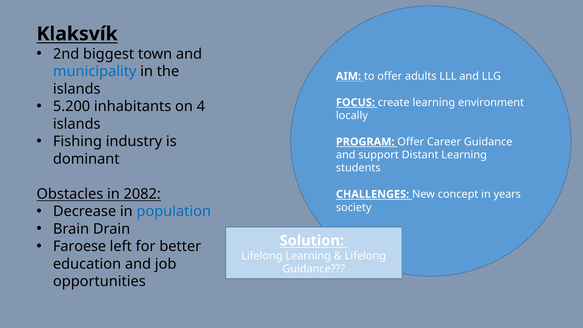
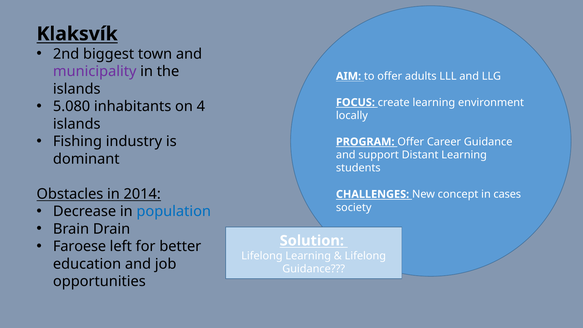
municipality colour: blue -> purple (95, 71)
5.200: 5.200 -> 5.080 (72, 106)
2082: 2082 -> 2014 (142, 194)
years: years -> cases (507, 194)
